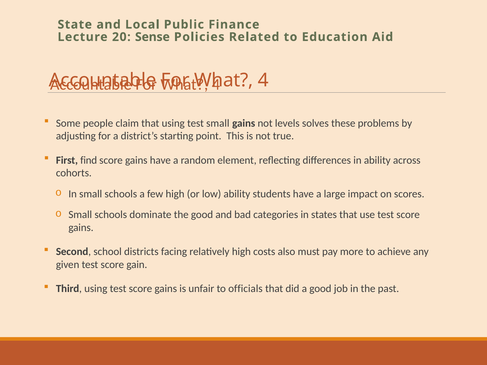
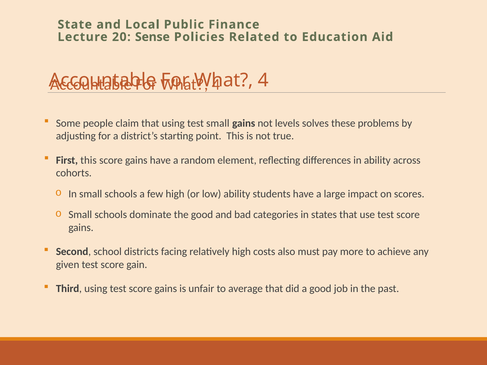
First find: find -> this (89, 160)
officials: officials -> average (246, 289)
